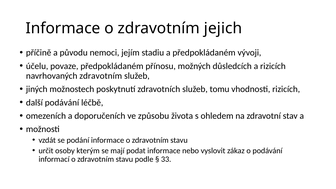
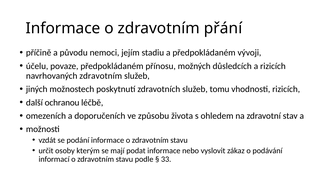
jejich: jejich -> přání (223, 28)
další podávání: podávání -> ochranou (62, 102)
